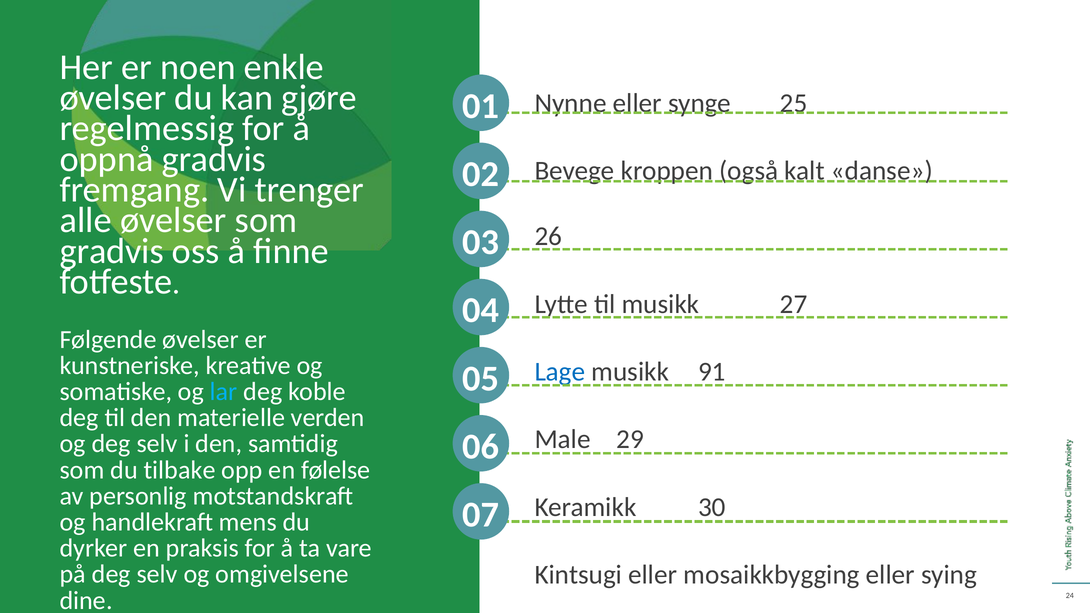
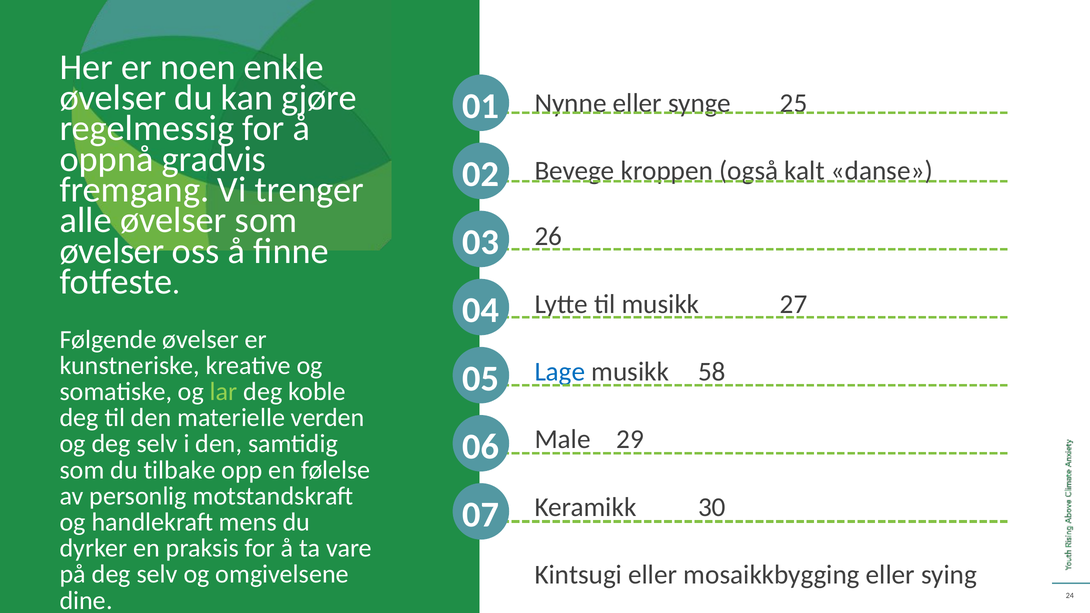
gradvis: gradvis -> øvelser (112, 251)
91: 91 -> 58 (712, 372)
lar colour: light blue -> light green (224, 392)
